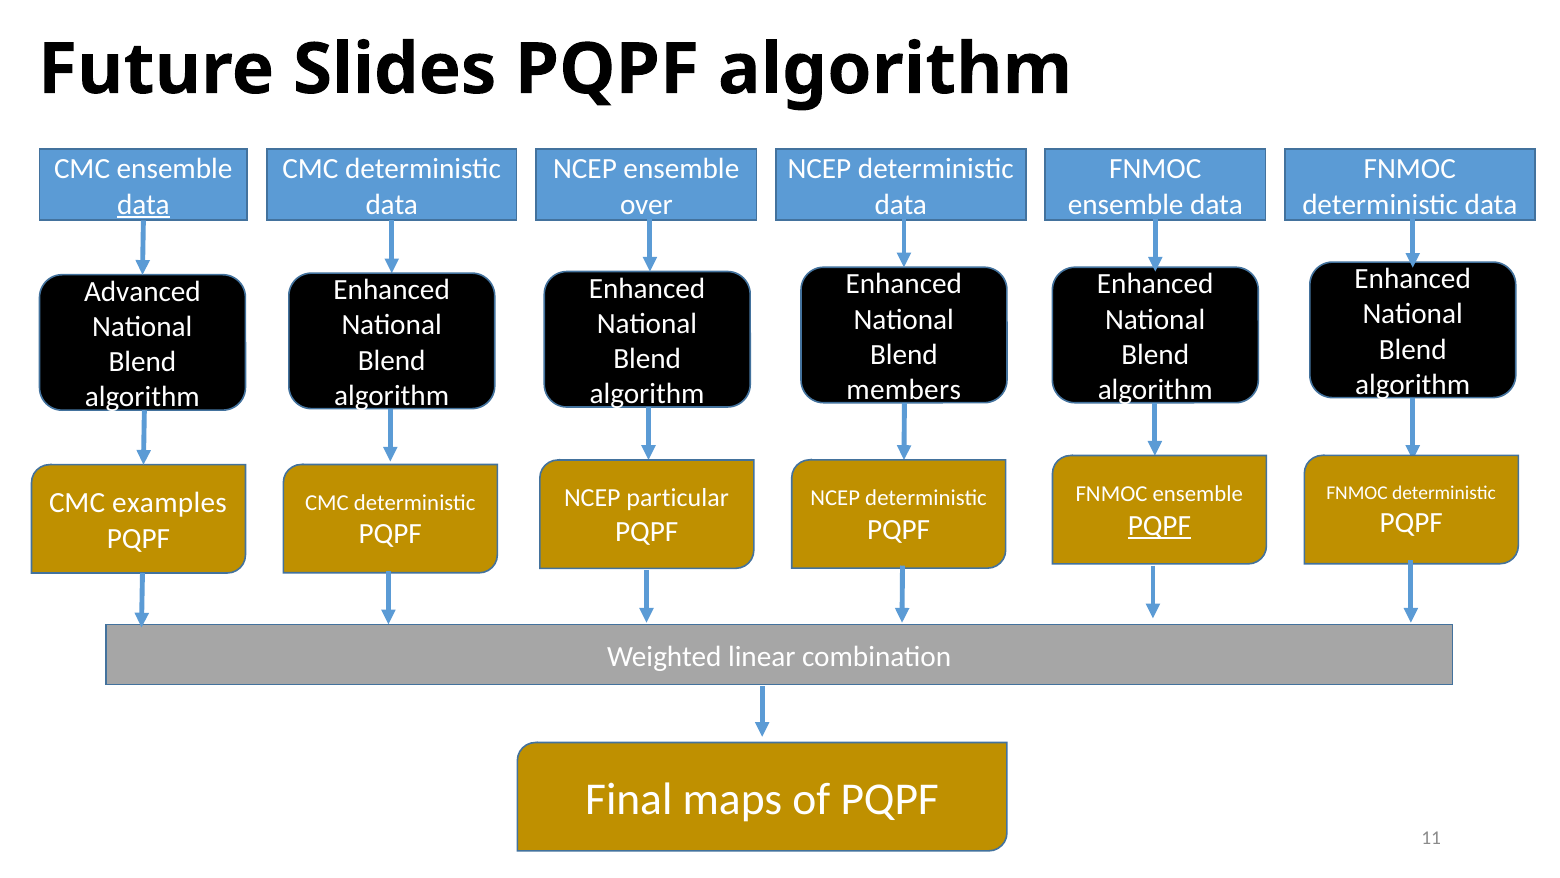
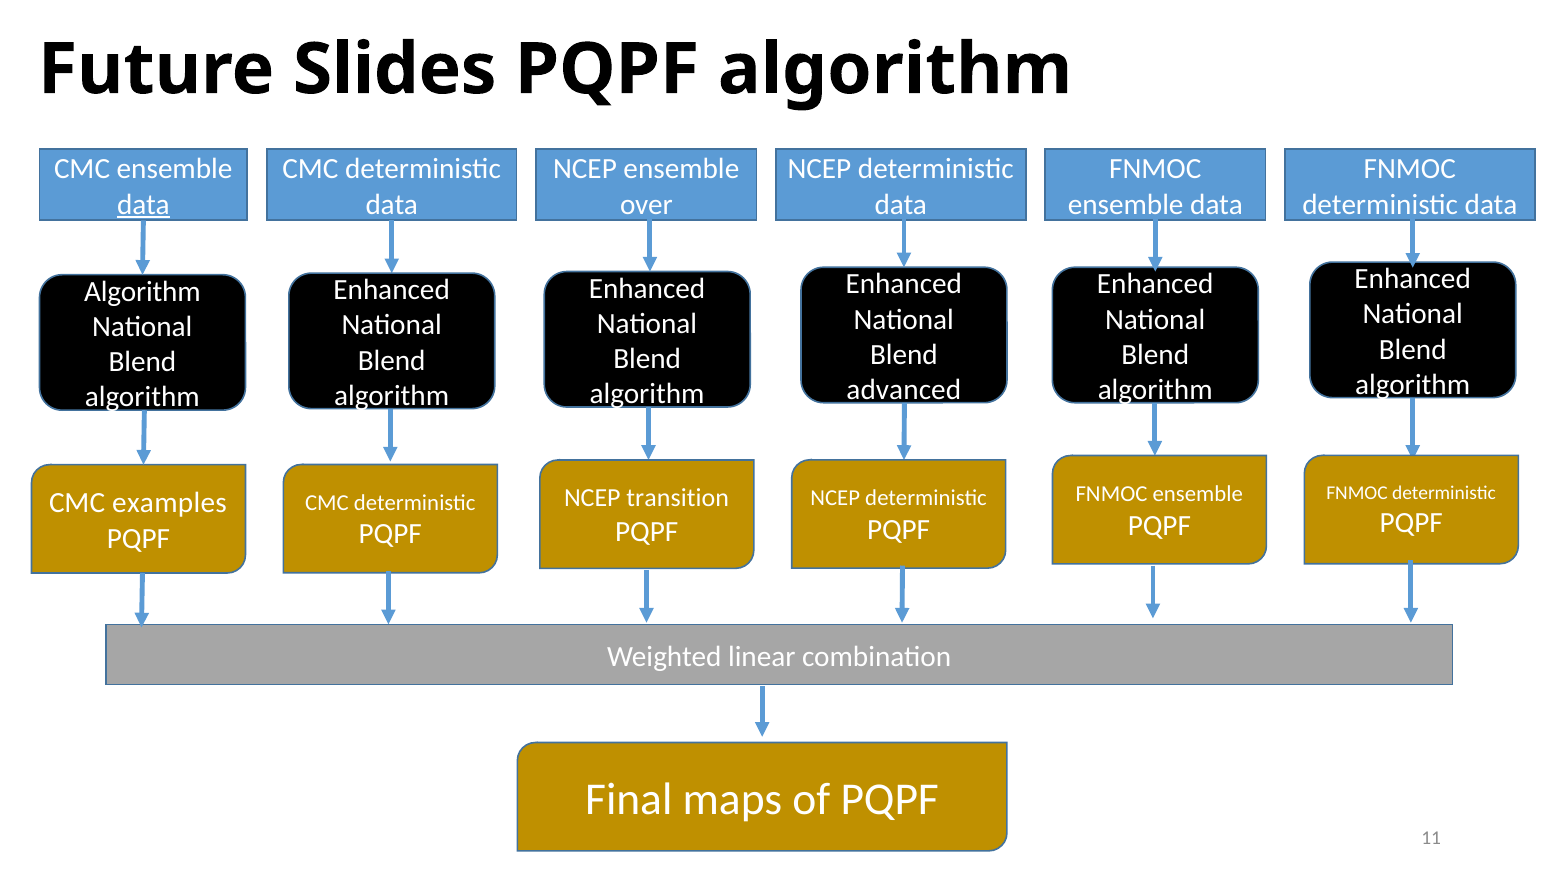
Advanced: Advanced -> Algorithm (142, 292)
members: members -> advanced (904, 389)
particular: particular -> transition (678, 498)
PQPF underline: present -> none (1159, 525)
